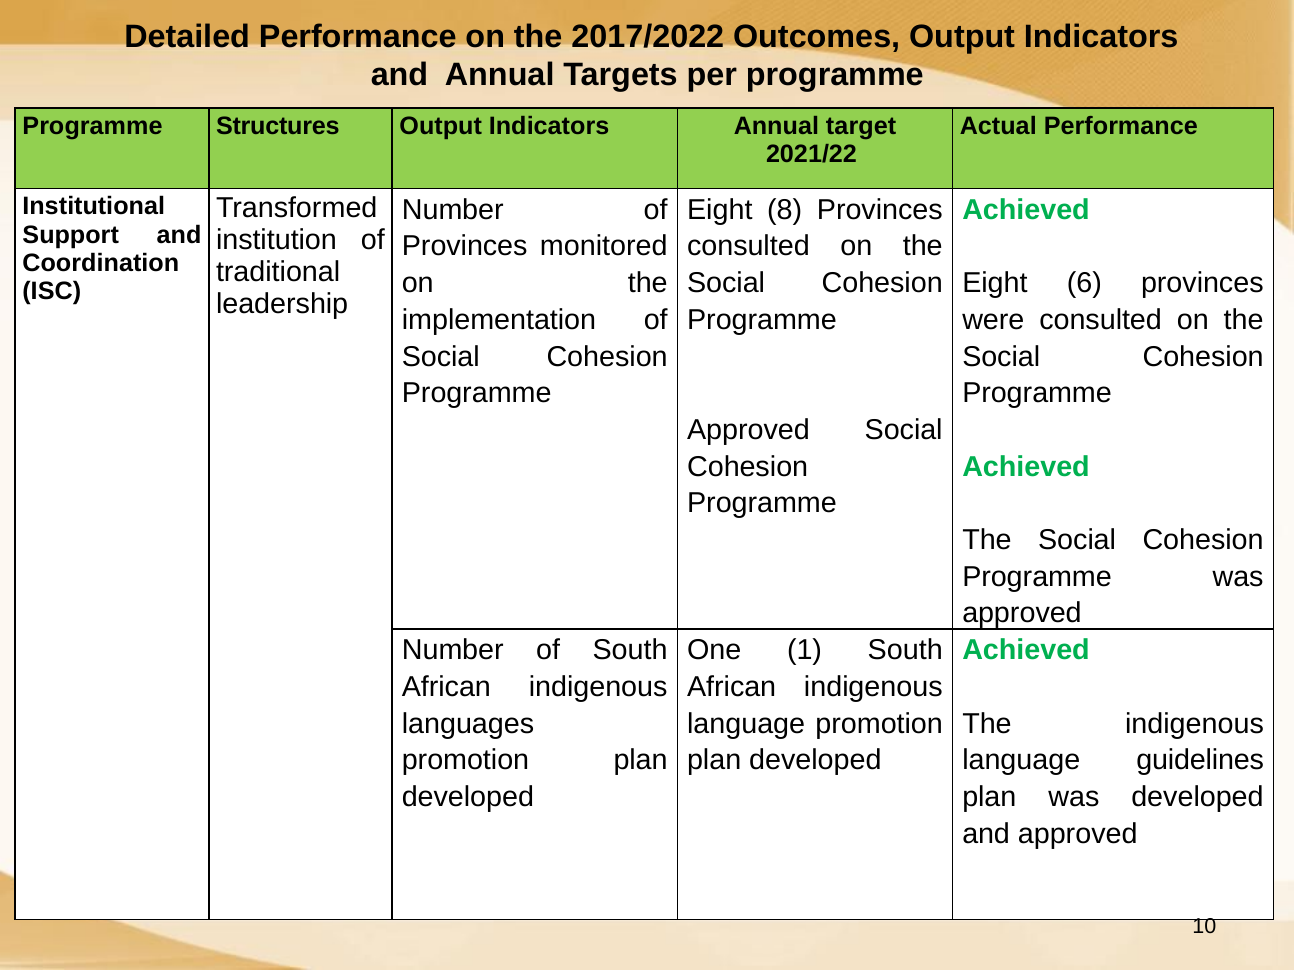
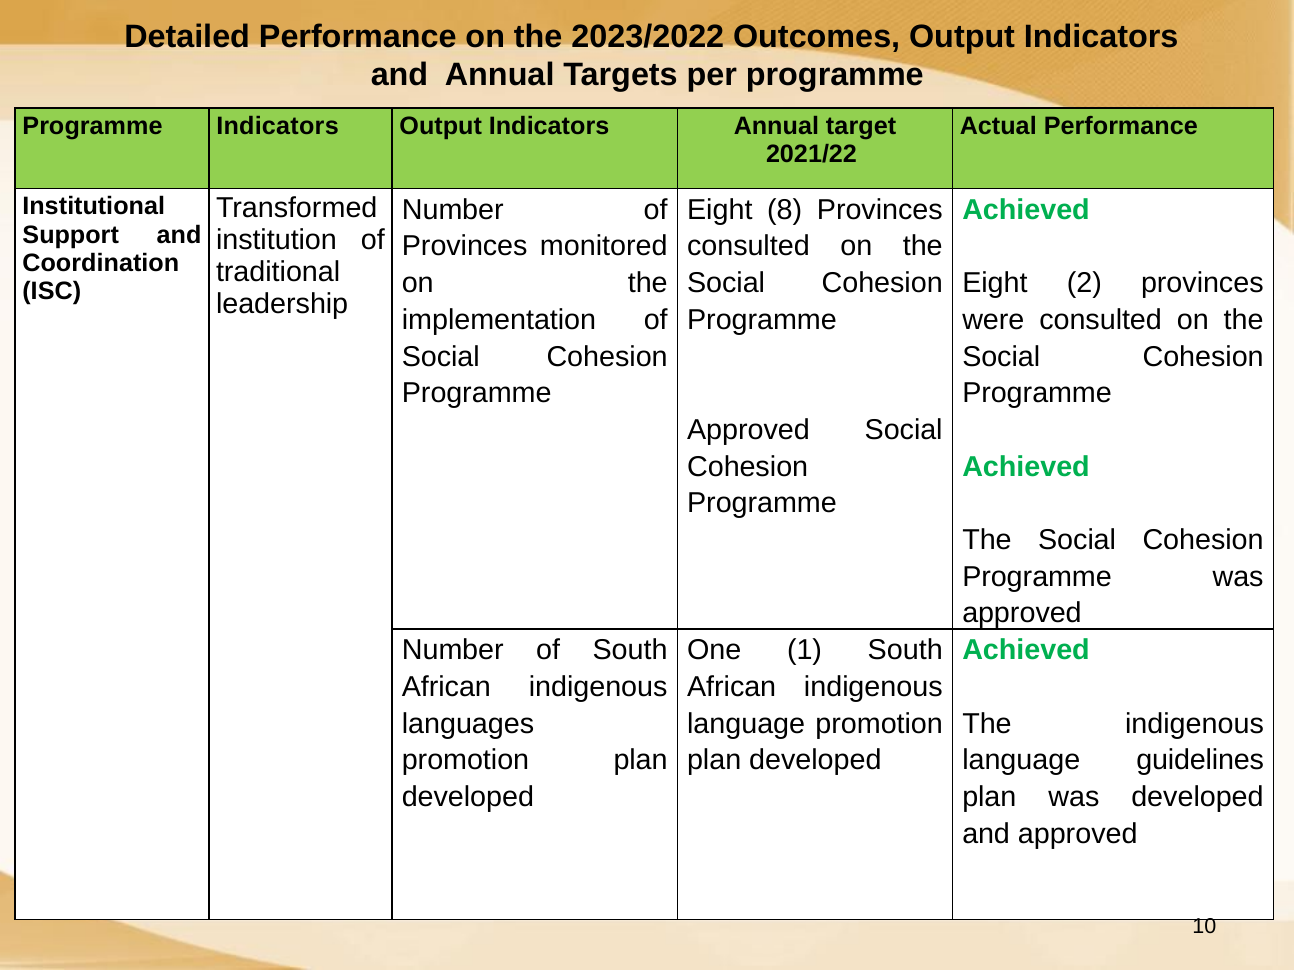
2017/2022: 2017/2022 -> 2023/2022 (648, 36)
Programme Structures: Structures -> Indicators (278, 126)
6: 6 -> 2 (1084, 283)
